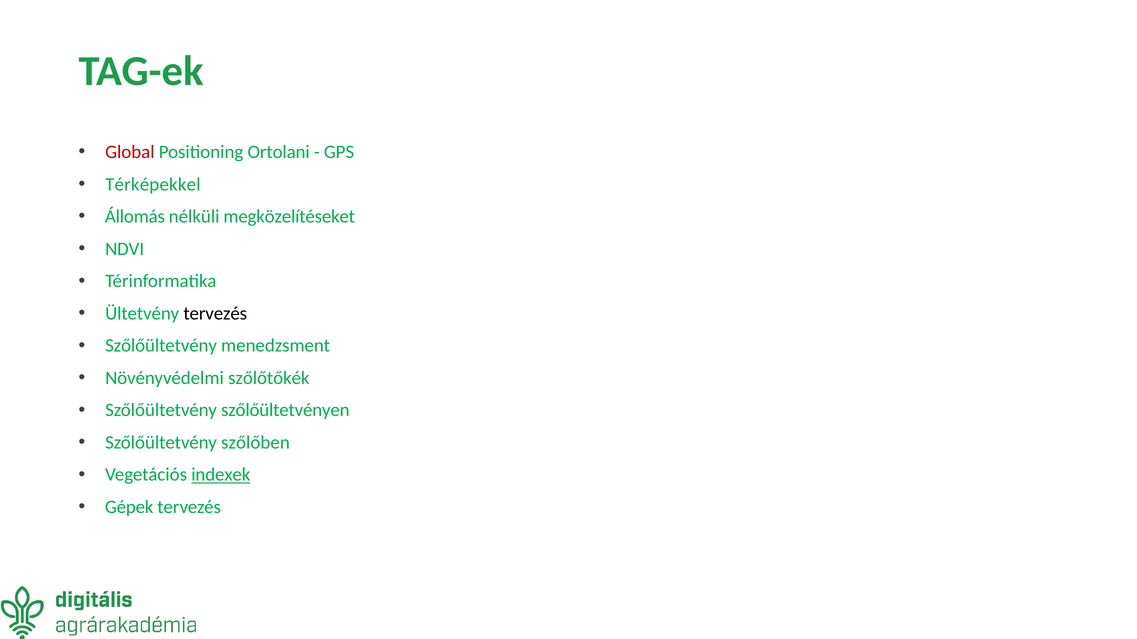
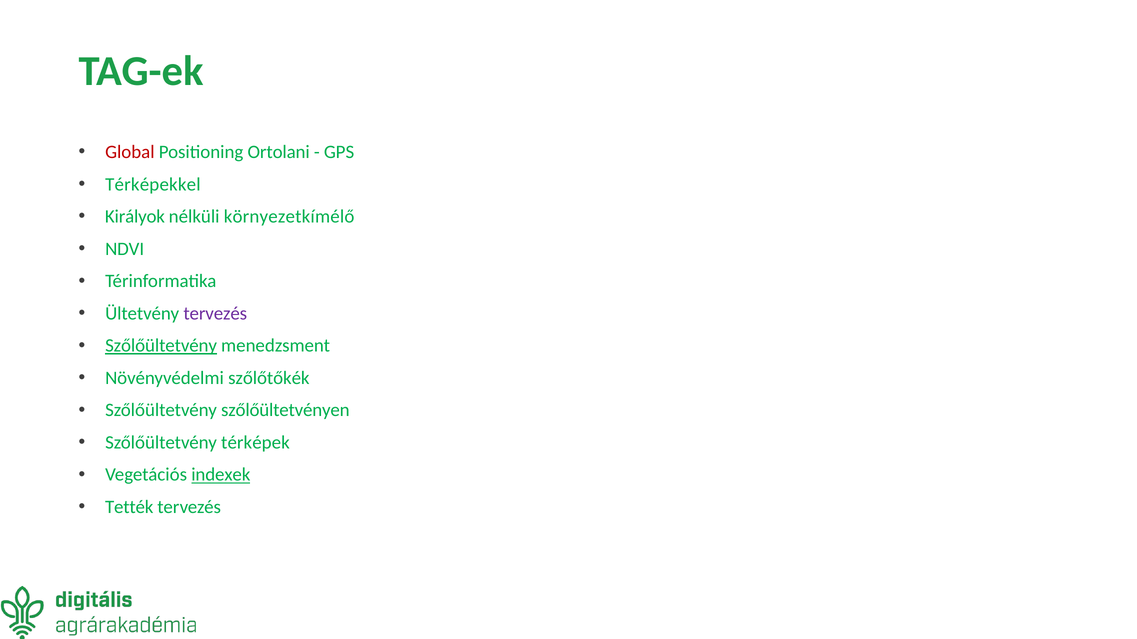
Állomás: Állomás -> Királyok (135, 217)
megközelítéseket: megközelítéseket -> környezetkímélő (289, 217)
tervezés colour: black -> purple (215, 314)
Szőlőültetvény underline: none -> present (161, 346)
szőlőben: szőlőben -> térképek (255, 443)
Gépek: Gépek -> Tették (129, 507)
